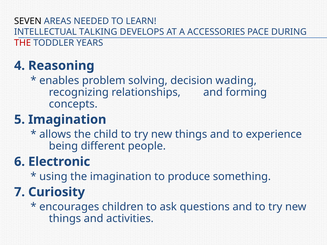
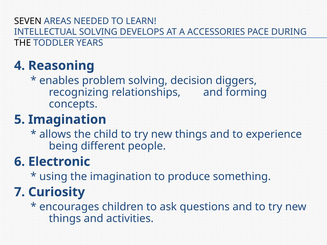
INTELLECTUAL TALKING: TALKING -> SOLVING (98, 32)
THE colour: red -> black (23, 43)
wading: wading -> diggers (236, 81)
